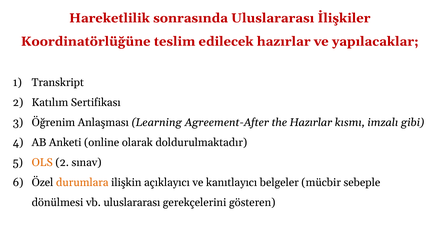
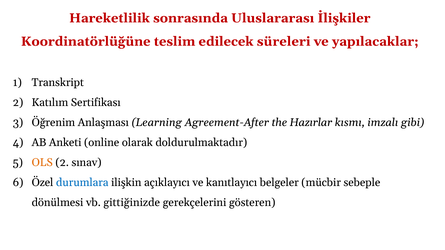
edilecek hazırlar: hazırlar -> süreleri (284, 41)
durumlara colour: orange -> blue (82, 183)
vb uluslararası: uluslararası -> gittiğinizde (132, 203)
